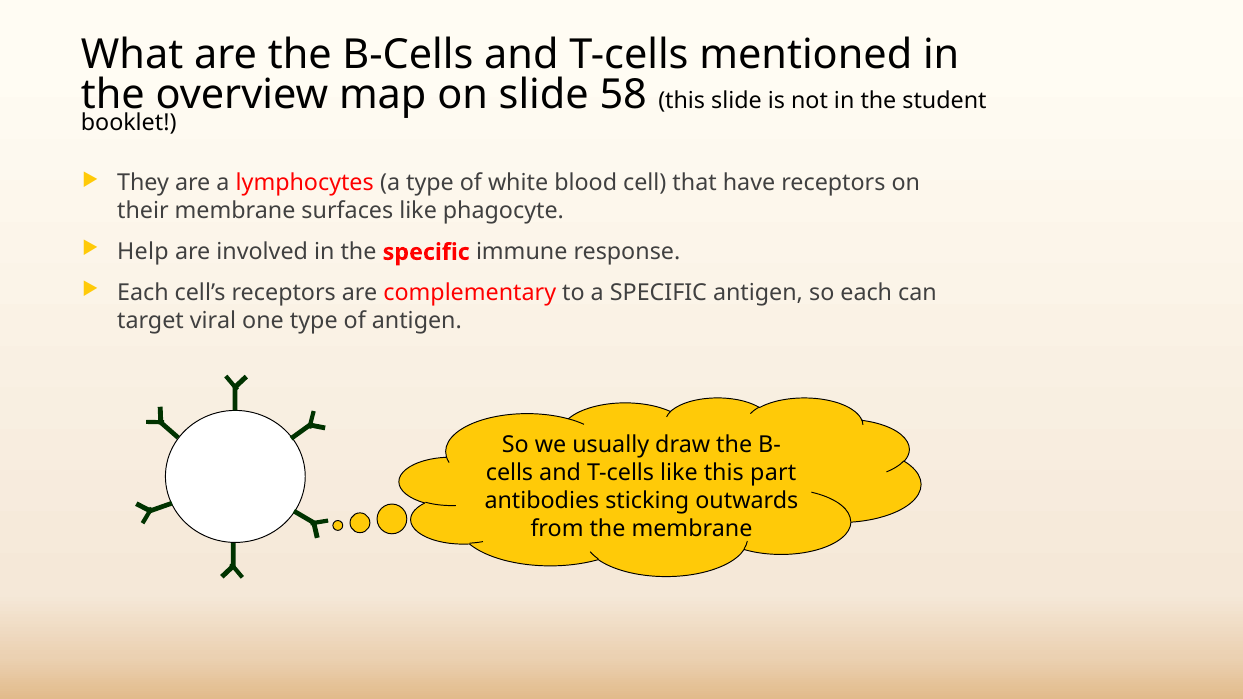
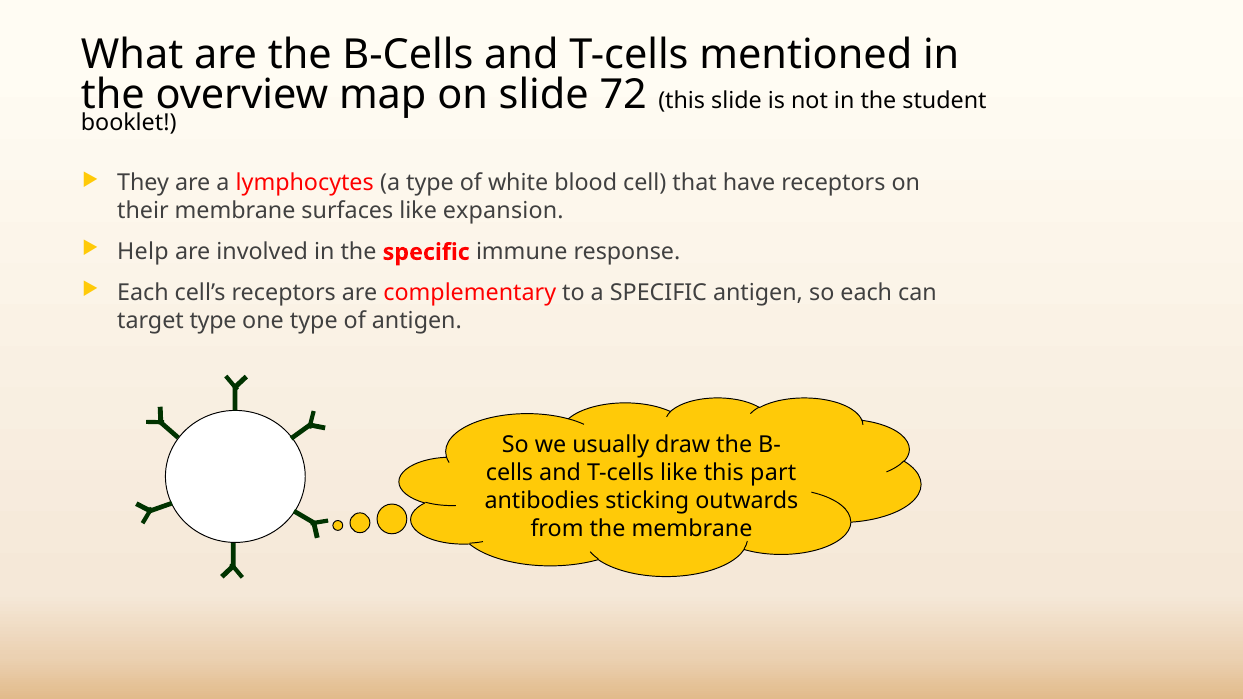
58: 58 -> 72 (623, 95)
phagocyte: phagocyte -> expansion (503, 211)
target viral: viral -> type (213, 321)
